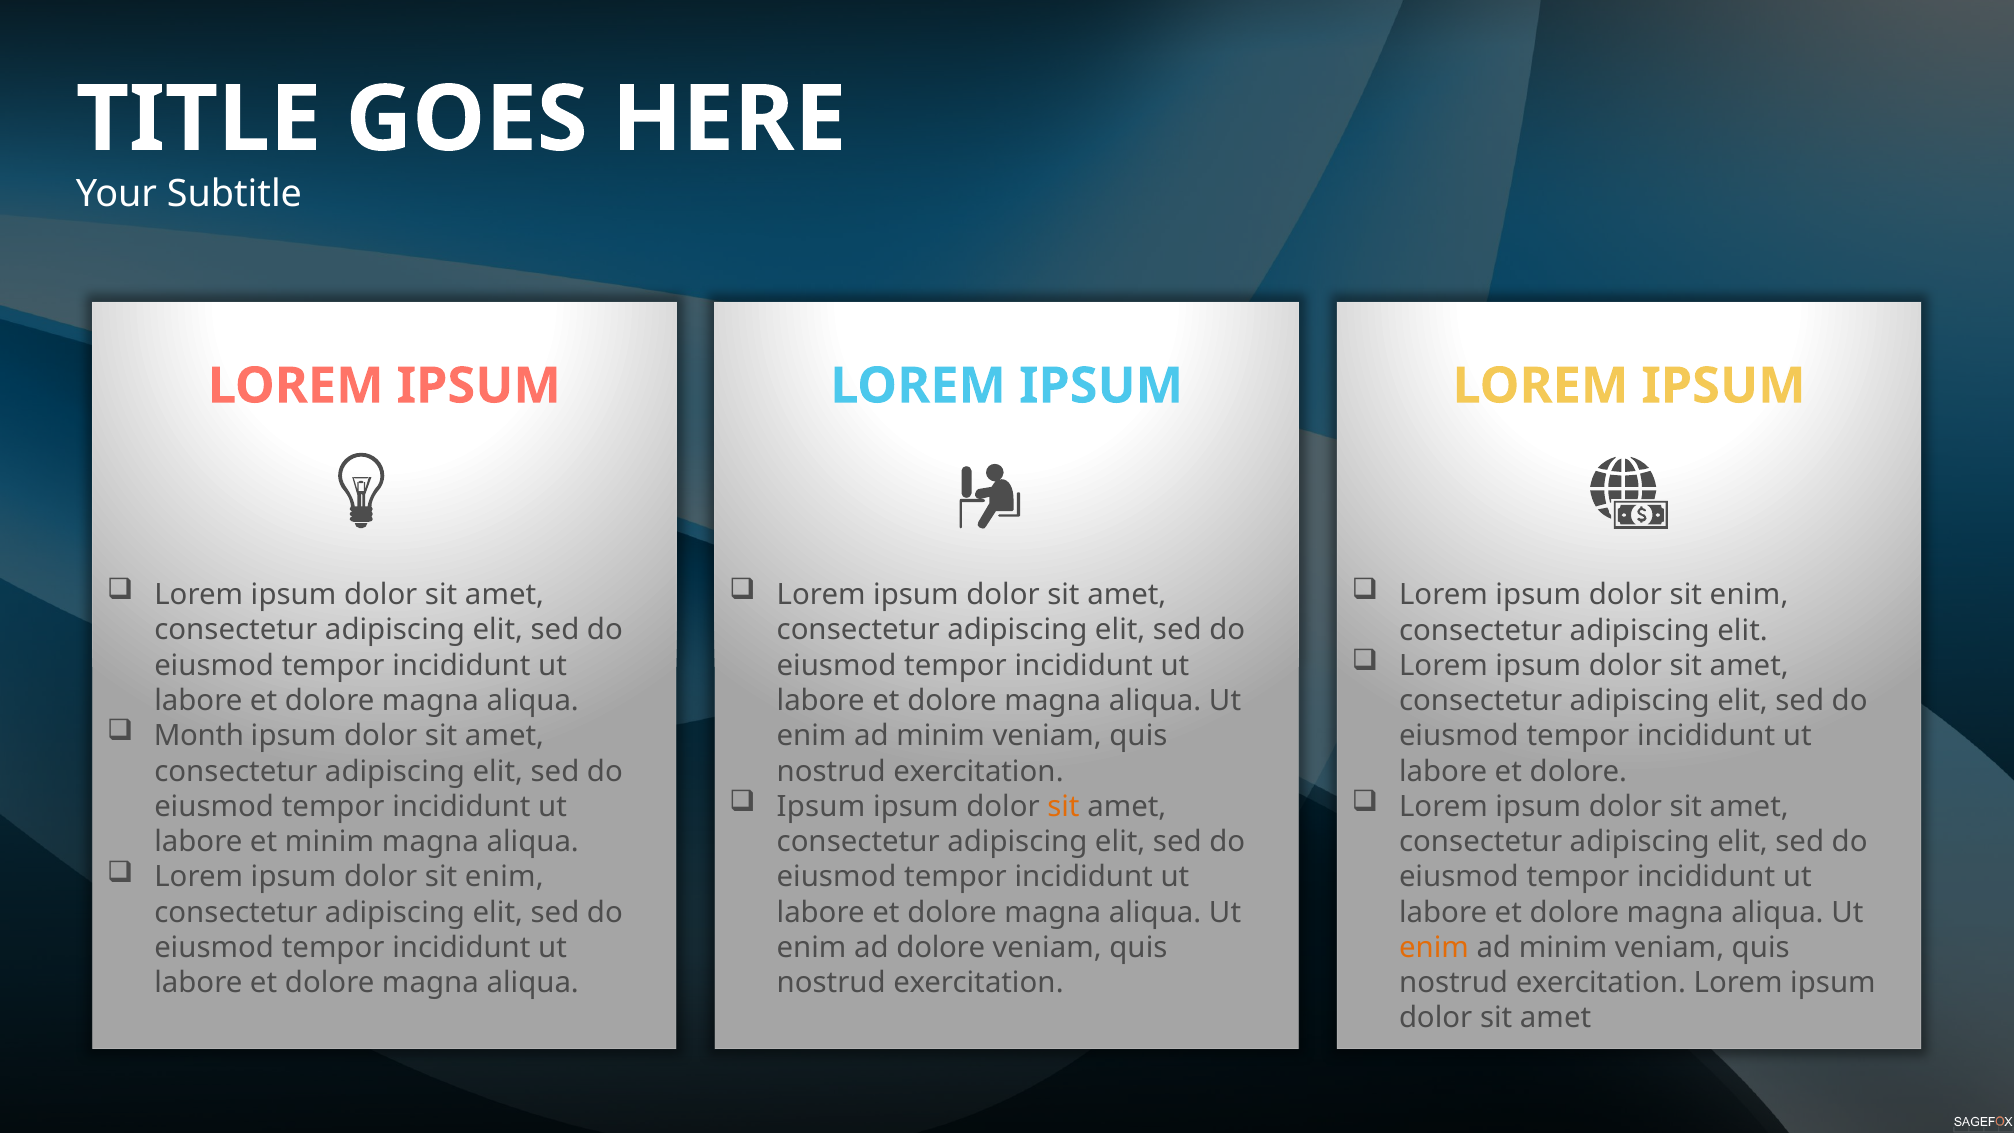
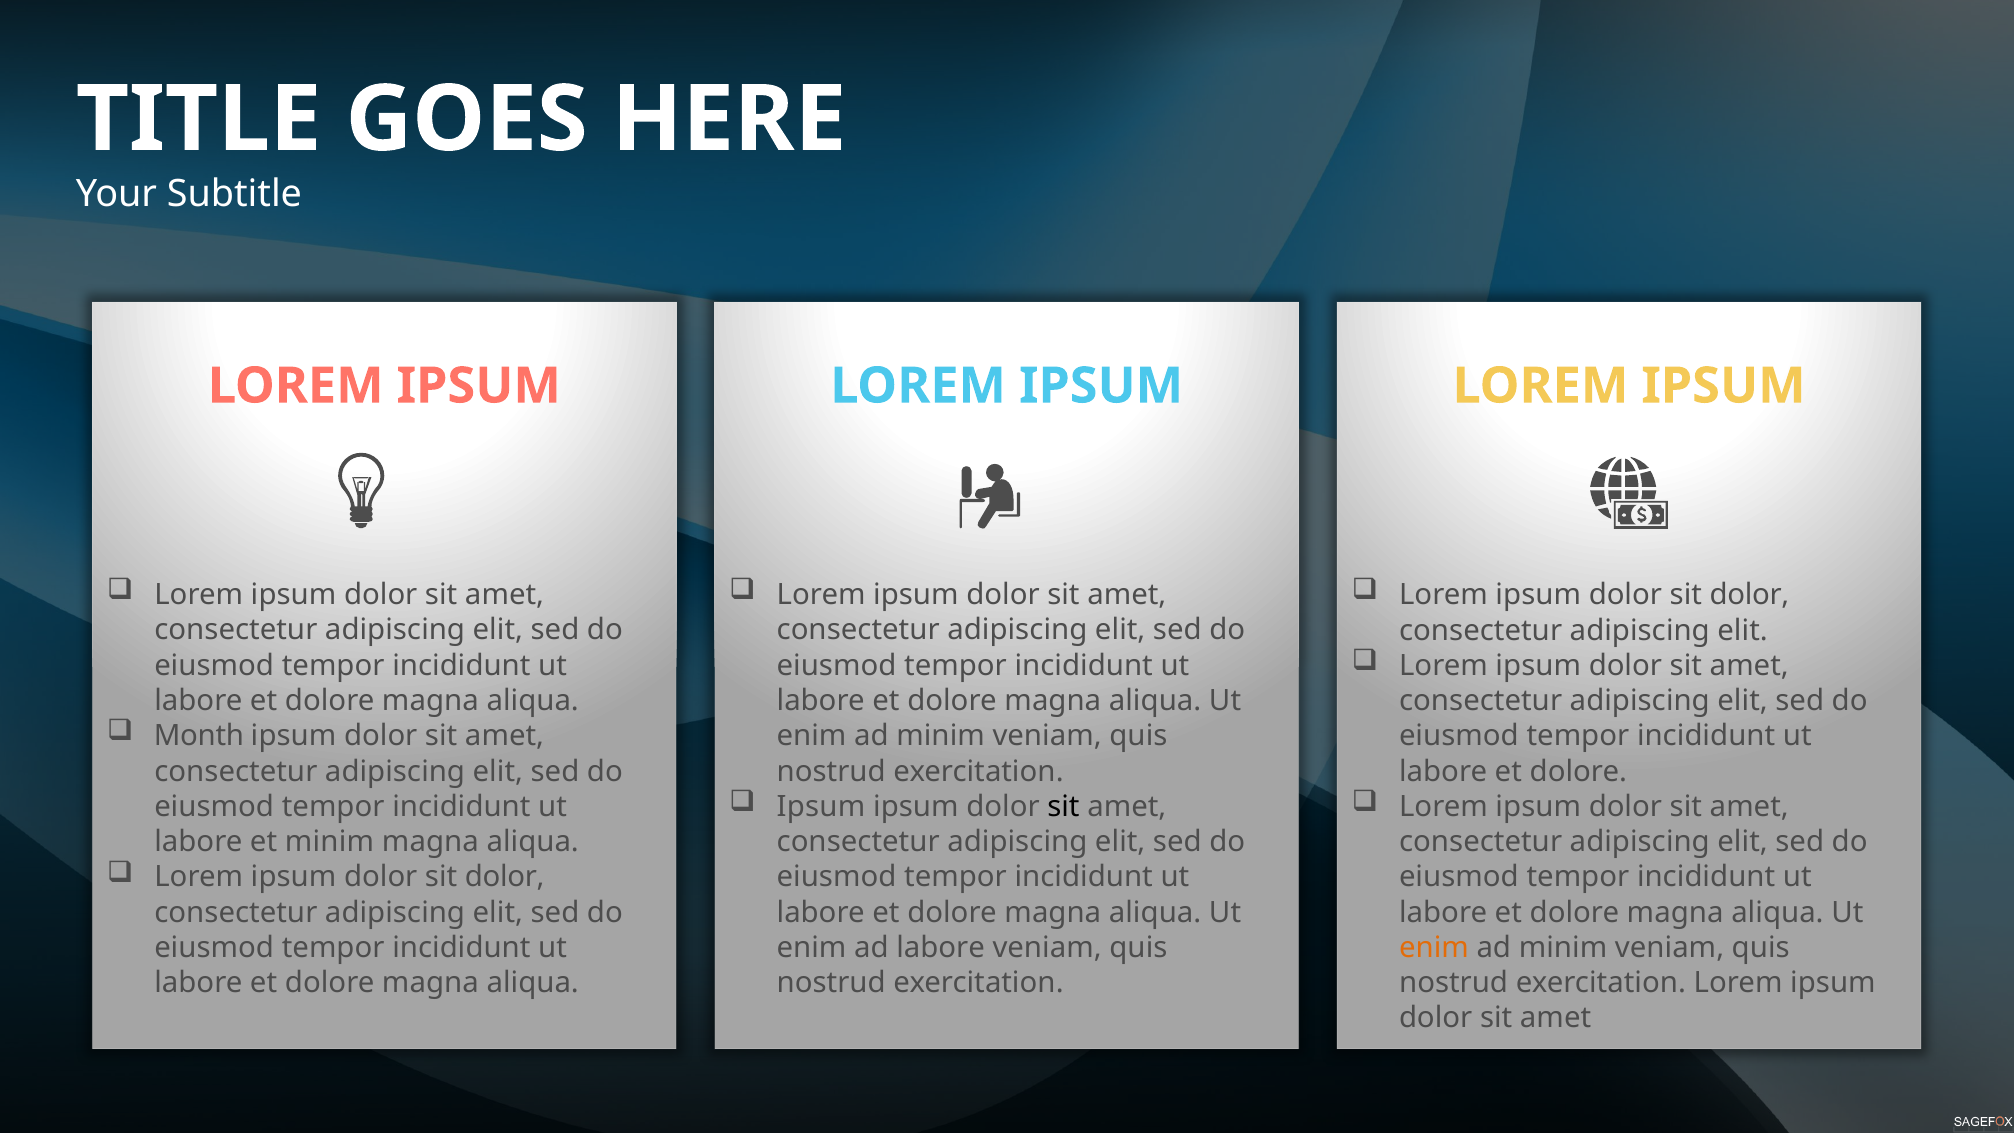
enim: enim -> dolor (1749, 595)
sit colour: orange -> black (1063, 807)
enim: enim -> dolor (505, 877)
ad dolore: dolore -> labore (941, 948)
